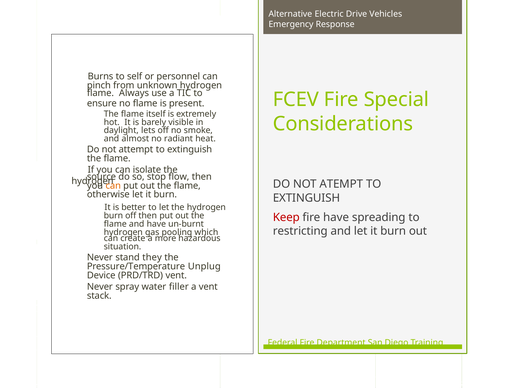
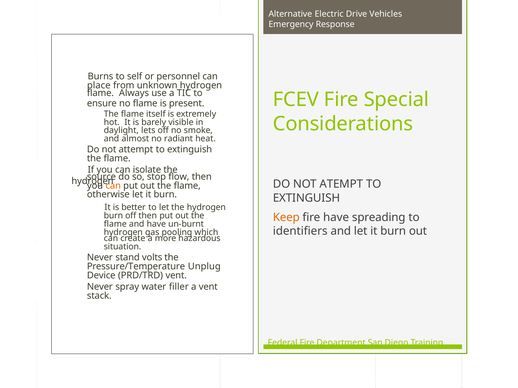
pinch: pinch -> place (99, 85)
Keep colour: red -> orange (286, 218)
restricting: restricting -> identifiers (300, 231)
they: they -> volts (152, 258)
